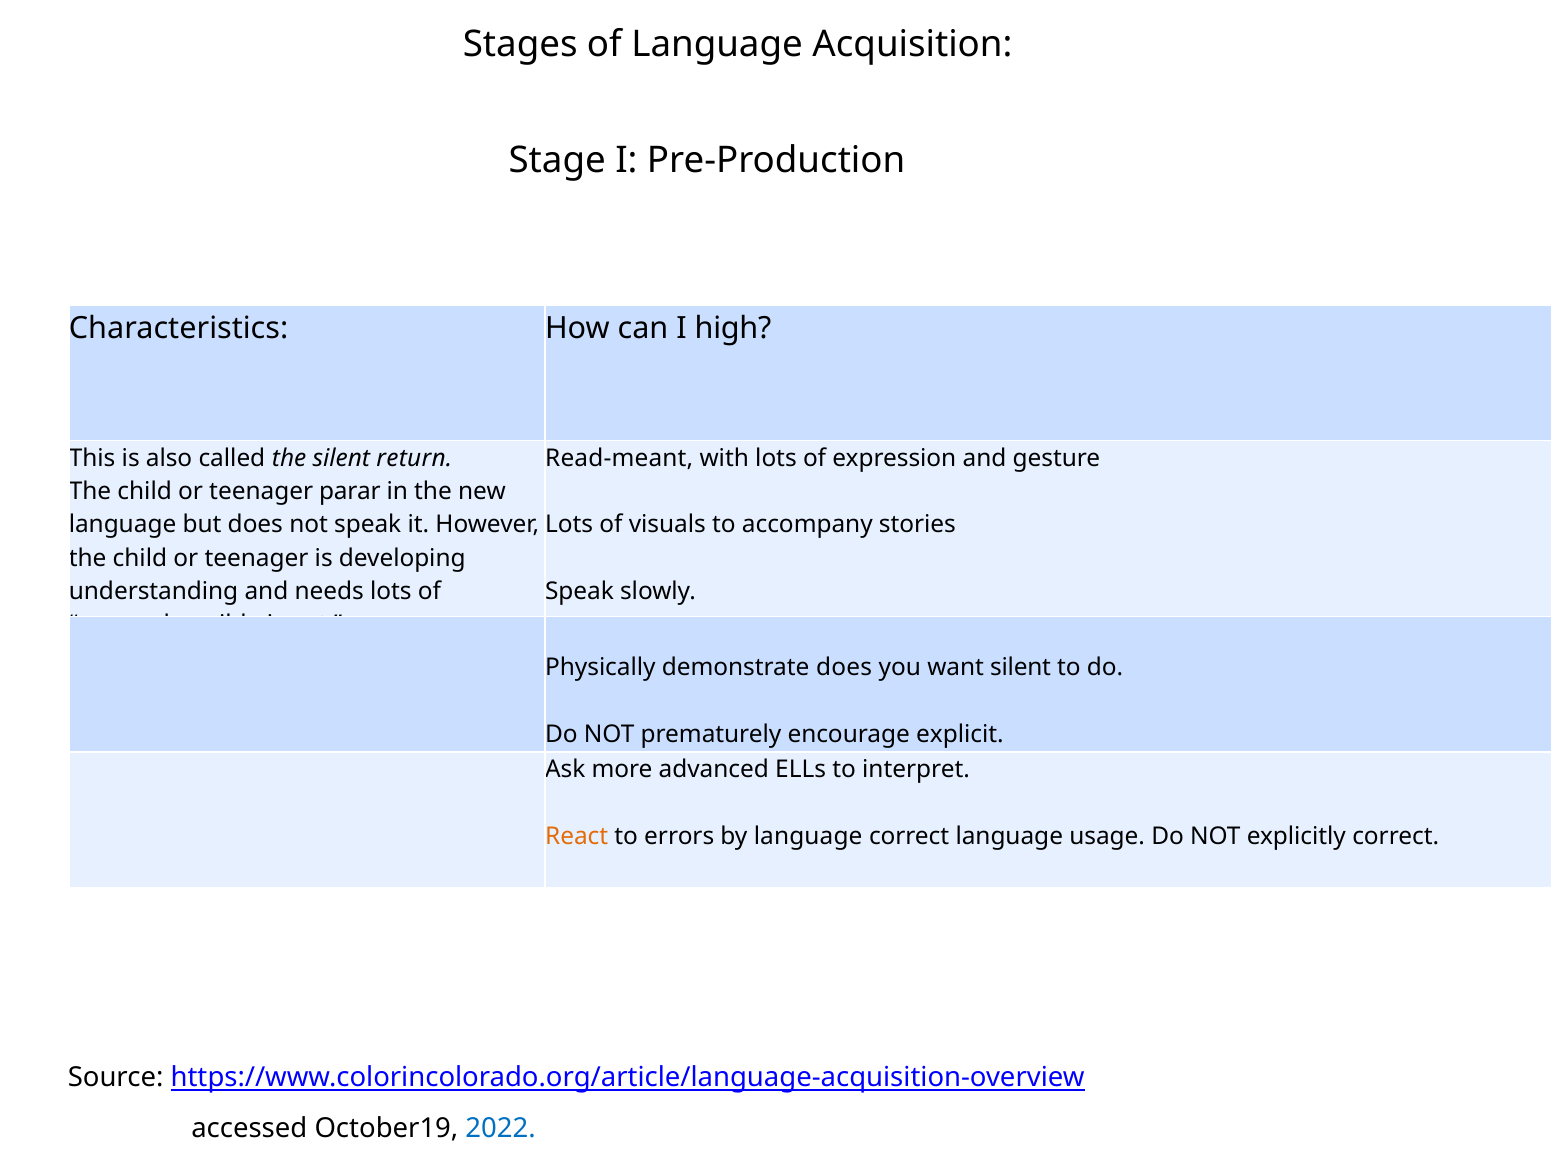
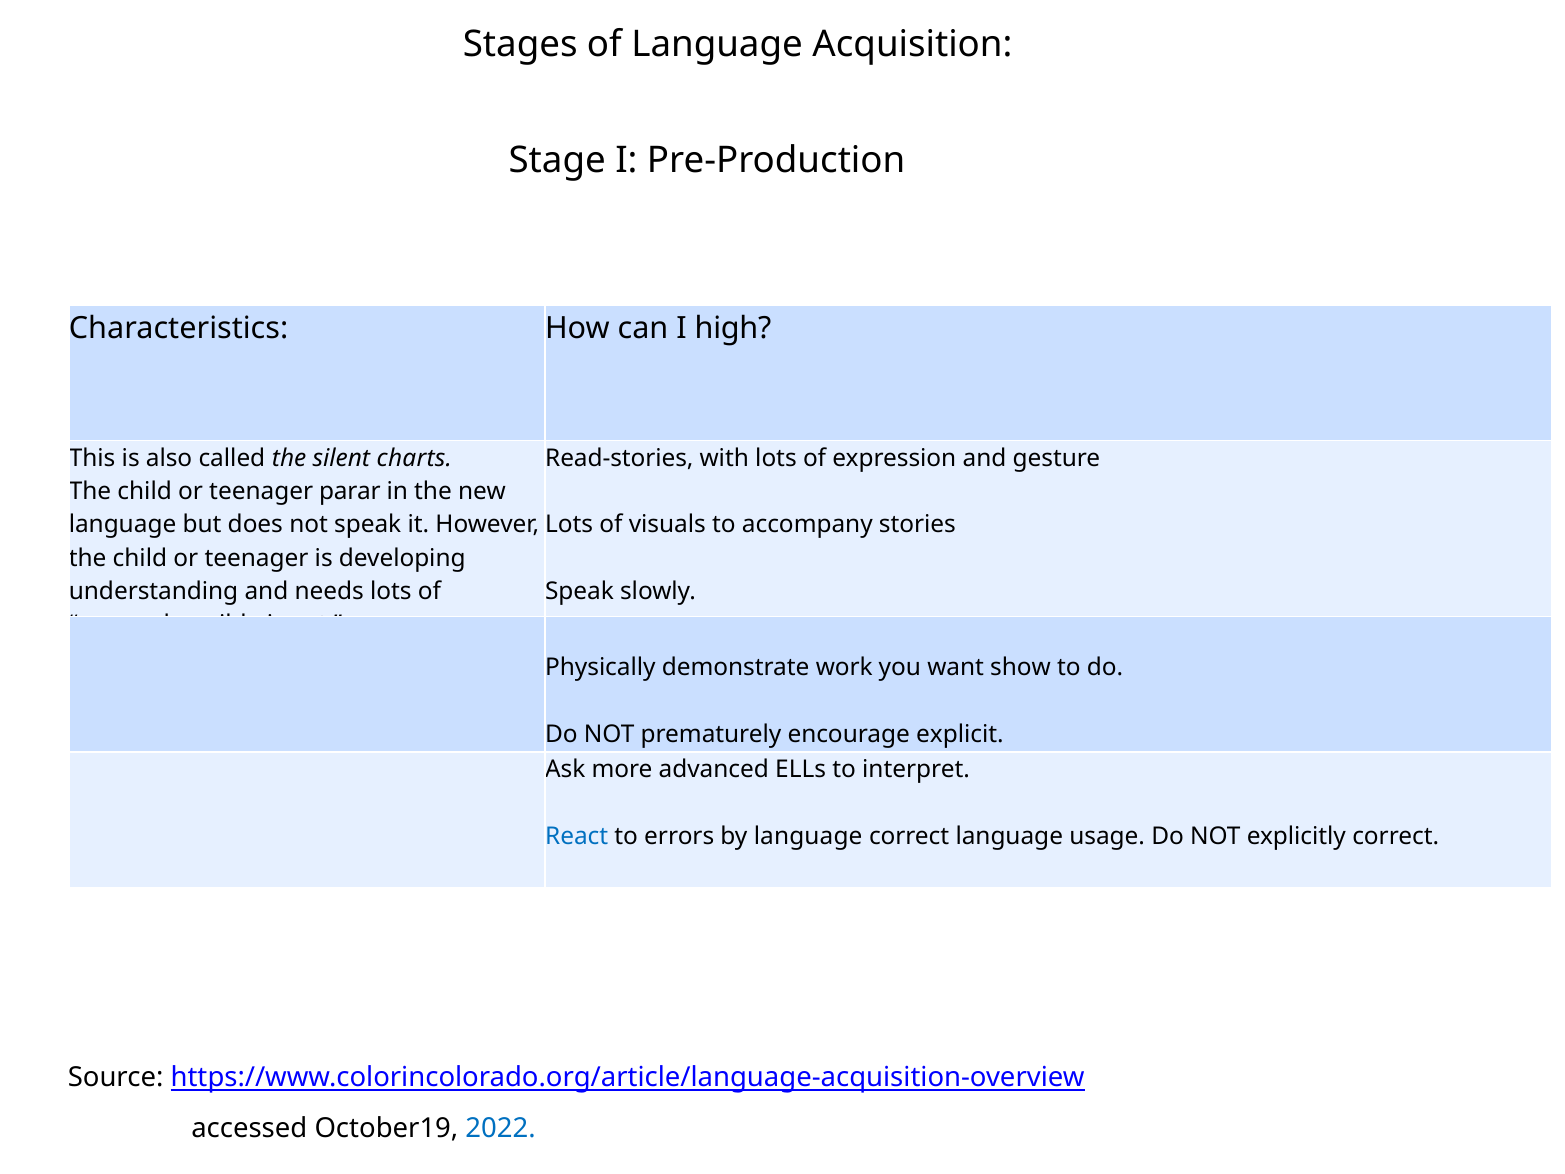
return: return -> charts (414, 458)
Read-meant: Read-meant -> Read-stories (619, 458)
demonstrate does: does -> work (844, 668)
want silent: silent -> show (1021, 668)
React colour: orange -> blue (577, 836)
